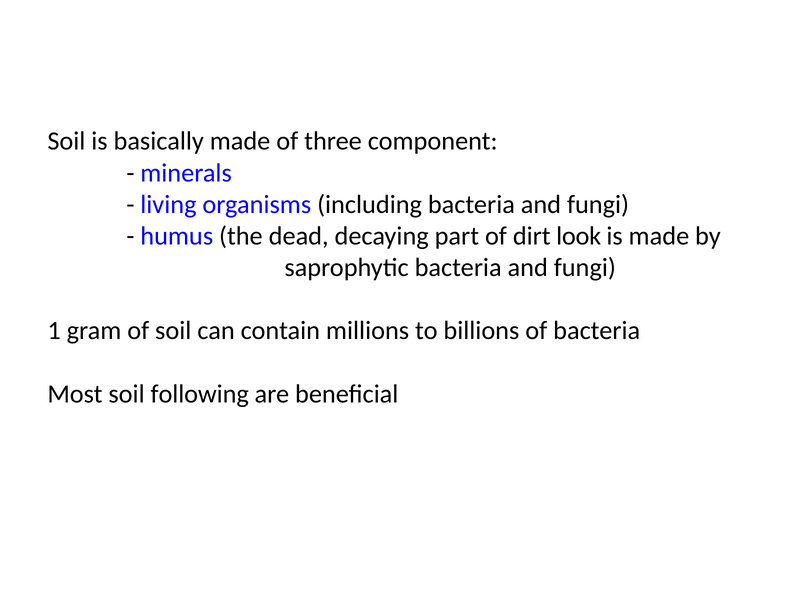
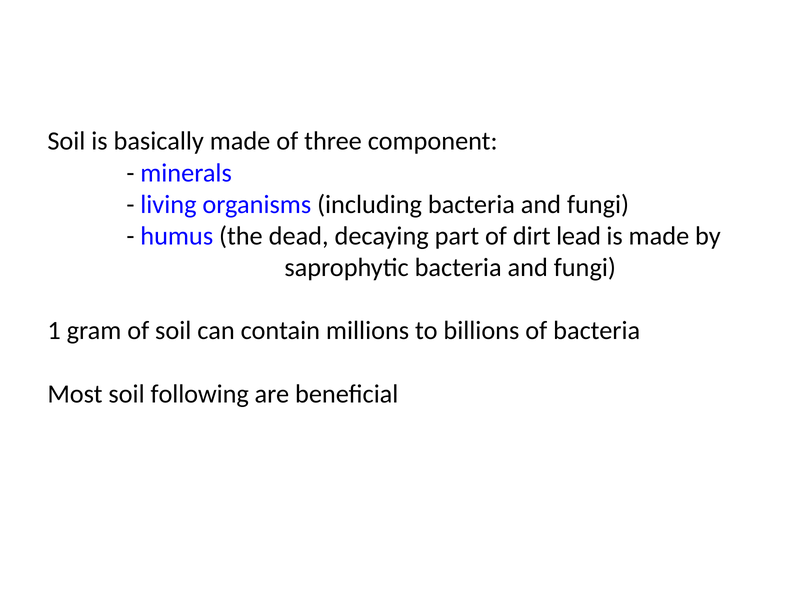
look: look -> lead (579, 236)
